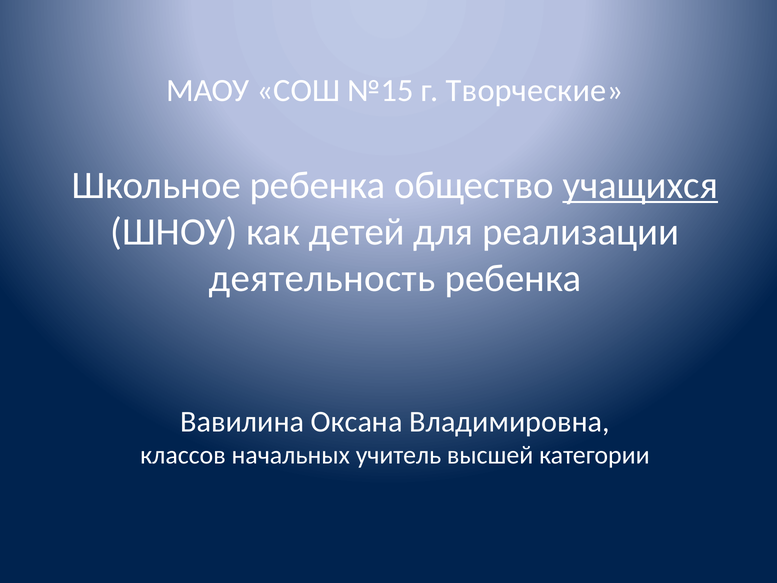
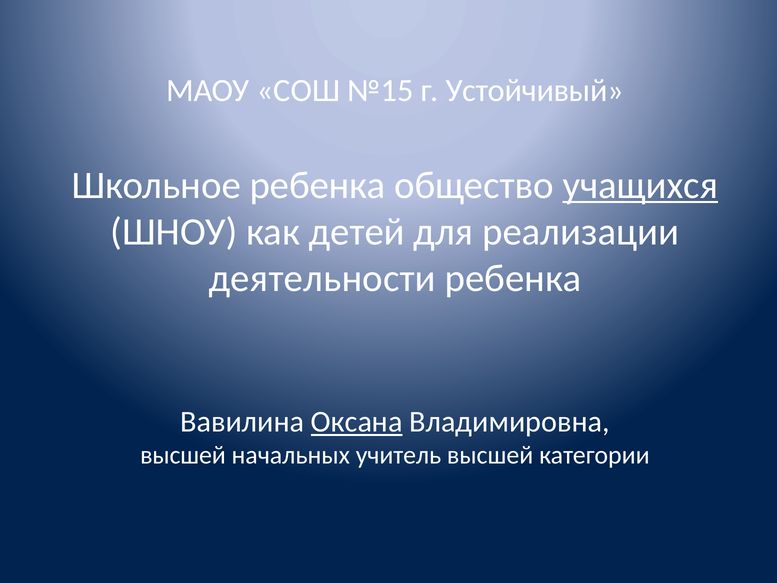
Творческие: Творческие -> Устойчивый (535, 91)
деятельность: деятельность -> деятельности (322, 278)
Оксана underline: none -> present (357, 422)
классов: классов -> высшей (183, 455)
